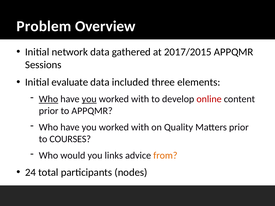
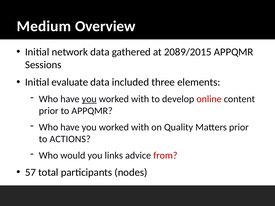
Problem: Problem -> Medium (44, 26)
2017/2015: 2017/2015 -> 2089/2015 (188, 52)
Who underline: present -> none (48, 99)
COURSES: COURSES -> ACTIONS (70, 139)
from colour: orange -> red (165, 156)
24: 24 -> 57 (31, 173)
